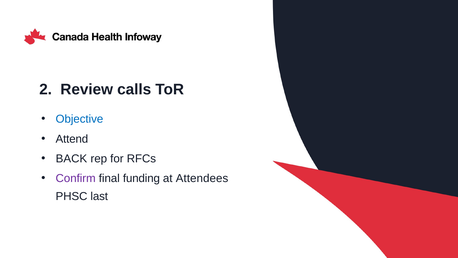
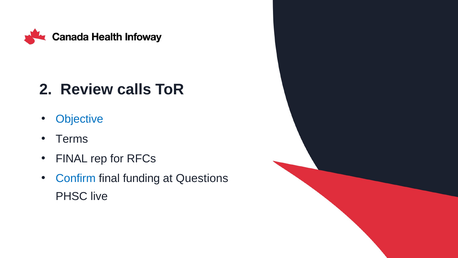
Attend: Attend -> Terms (72, 139)
BACK: BACK -> FINAL (72, 158)
Confirm colour: purple -> blue (76, 178)
Attendees: Attendees -> Questions (202, 178)
last: last -> live (99, 196)
